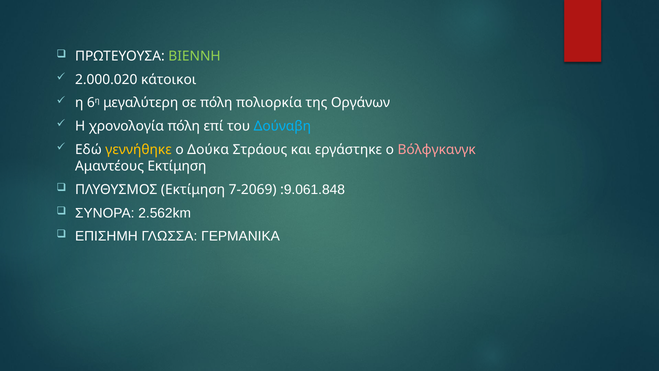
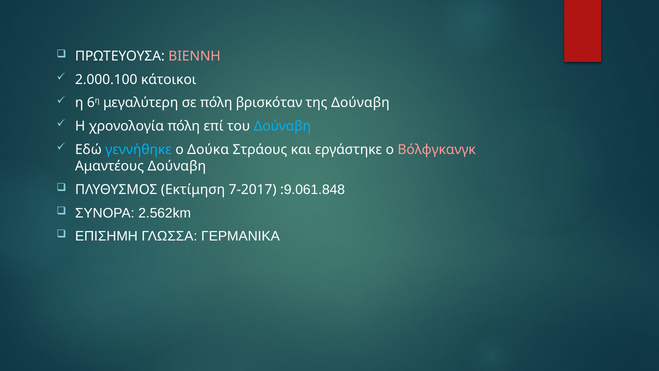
ΒΙΕΝΝΗ colour: light green -> pink (195, 56)
2.000.020: 2.000.020 -> 2.000.100 (106, 79)
πολιορκία: πολιορκία -> βρισκόταν (269, 103)
της Οργάνων: Οργάνων -> Δούναβη (360, 103)
γεννήθηκε colour: yellow -> light blue (139, 150)
Αμαντέους Εκτίμηση: Εκτίμηση -> Δούναβη (177, 166)
7-2069: 7-2069 -> 7-2017 (253, 189)
